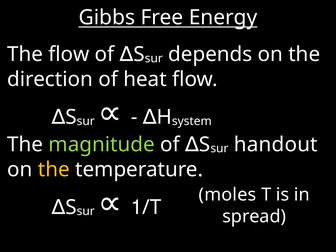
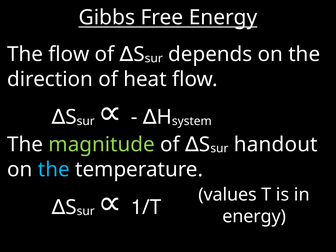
the colour: yellow -> light blue (54, 169)
moles: moles -> values (228, 195)
spread: spread -> energy (254, 216)
